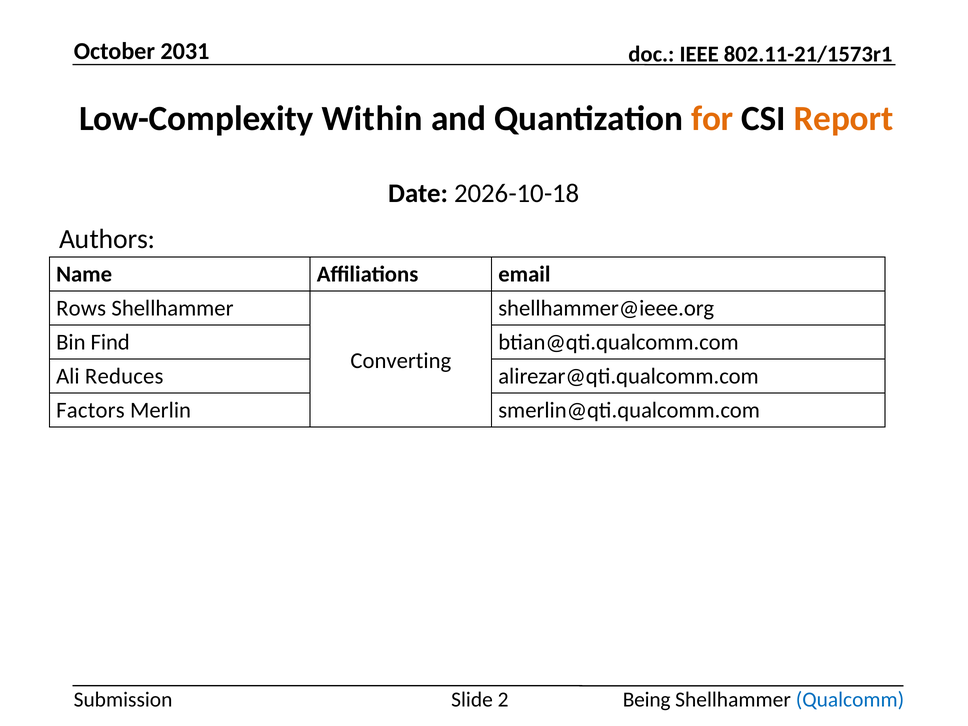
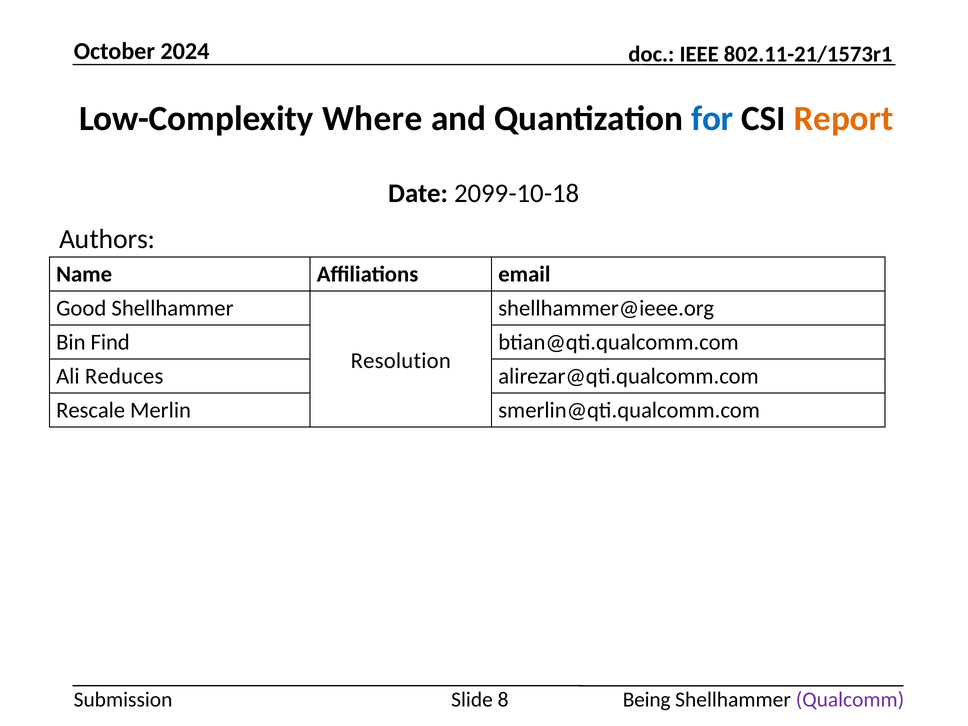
2031: 2031 -> 2024 (185, 51)
Within: Within -> Where (372, 119)
for colour: orange -> blue (712, 119)
2026-10-18: 2026-10-18 -> 2099-10-18 (517, 193)
Rows: Rows -> Good (81, 308)
Converting: Converting -> Resolution (401, 361)
Factors: Factors -> Rescale (91, 410)
2: 2 -> 8 (503, 700)
Qualcomm colour: blue -> purple (850, 700)
